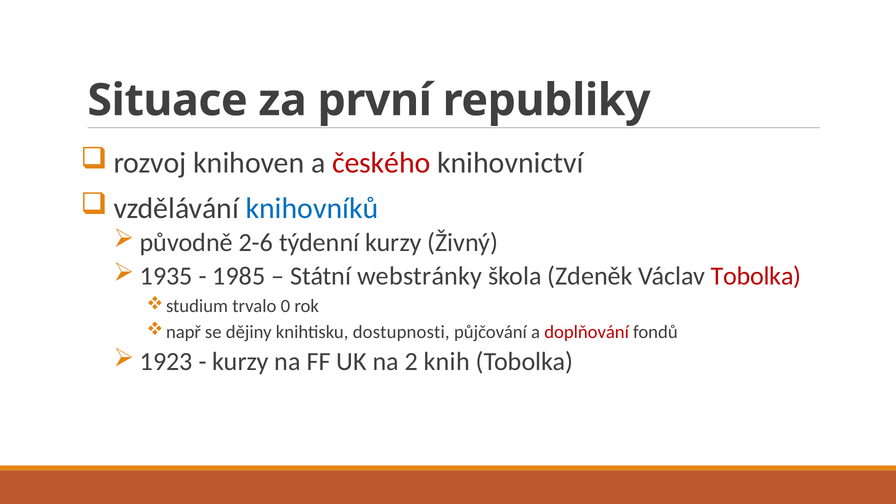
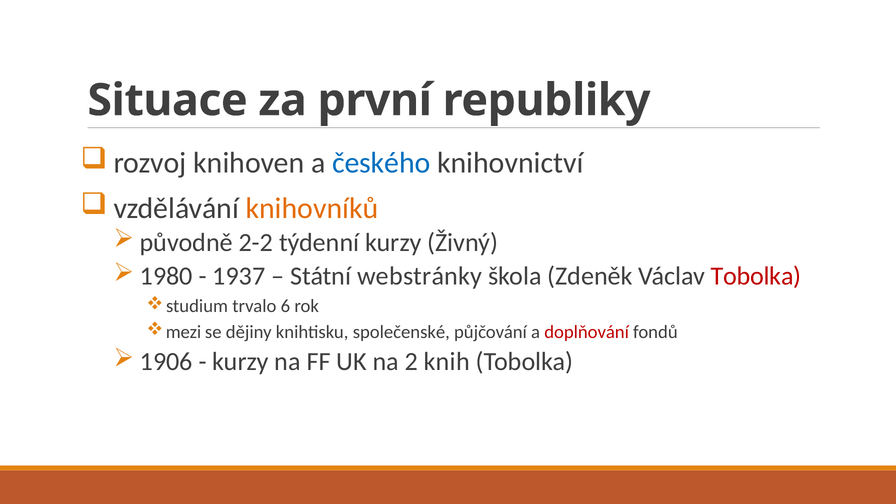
českého colour: red -> blue (381, 163)
knihovníků colour: blue -> orange (312, 208)
2-6: 2-6 -> 2-2 (256, 243)
1935: 1935 -> 1980 (166, 276)
1985: 1985 -> 1937 (239, 276)
0: 0 -> 6 (285, 306)
např: např -> mezi (184, 332)
dostupnosti: dostupnosti -> společenské (401, 332)
1923: 1923 -> 1906 (166, 362)
